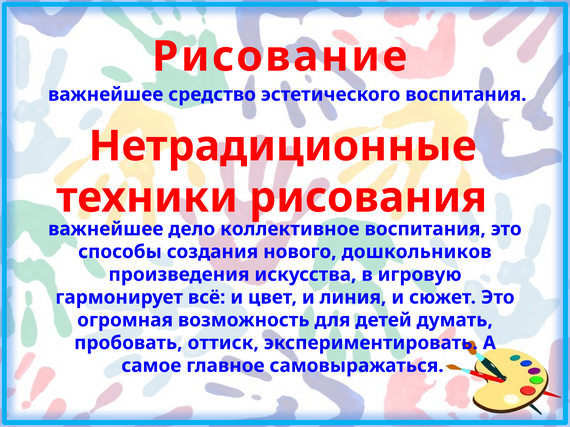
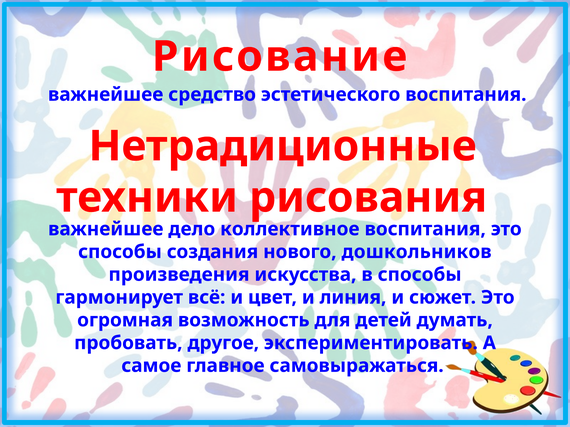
в игровую: игровую -> способы (420, 275)
оттиск: оттиск -> другое (223, 343)
